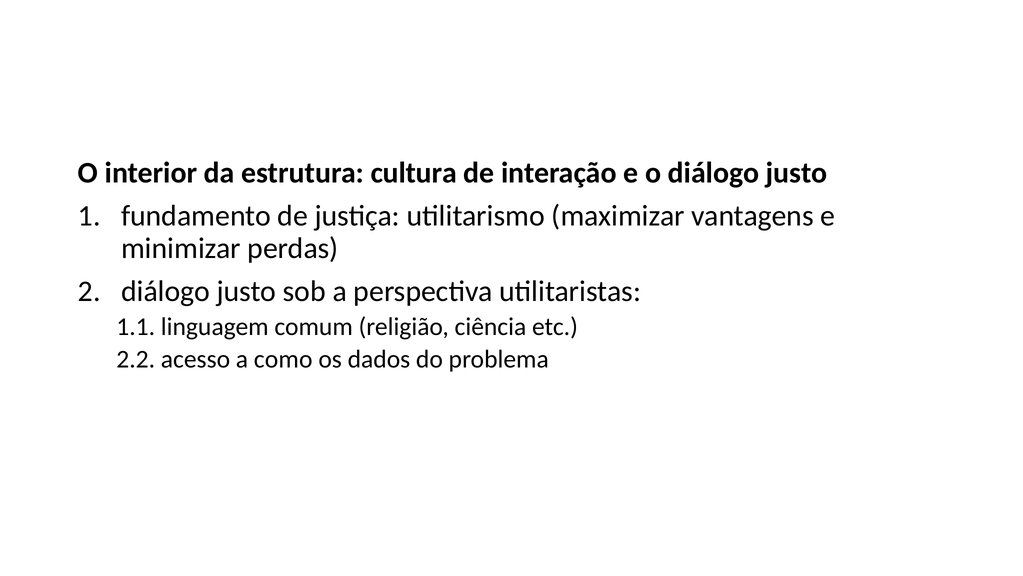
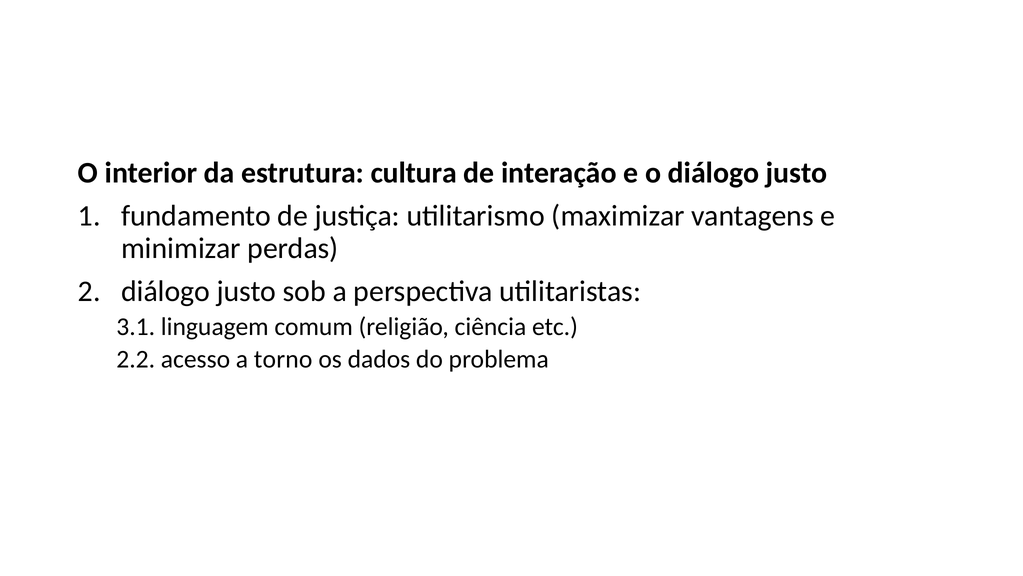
1.1: 1.1 -> 3.1 (136, 326)
como: como -> torno (283, 359)
